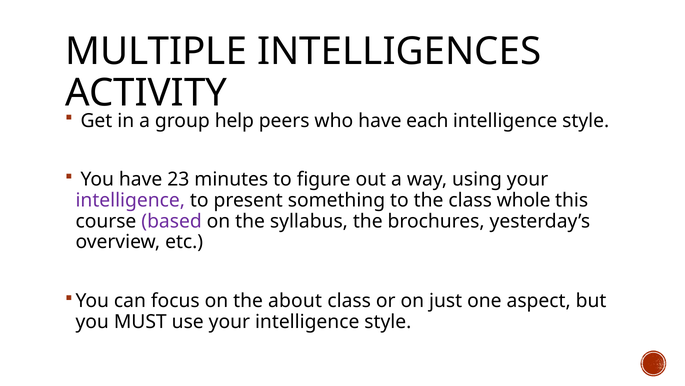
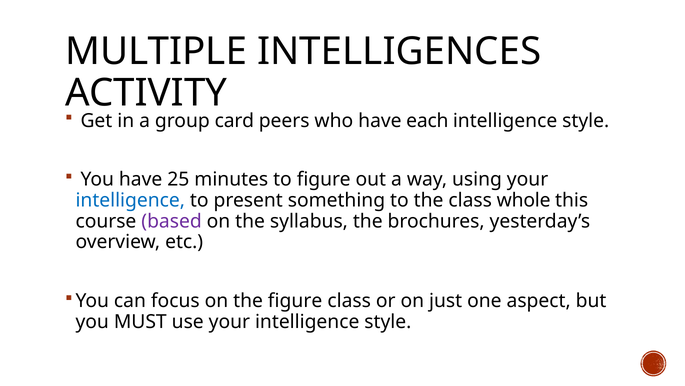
help: help -> card (234, 120)
23: 23 -> 25 (178, 179)
intelligence colour: purple -> blue (130, 200)
the about: about -> figure (295, 300)
